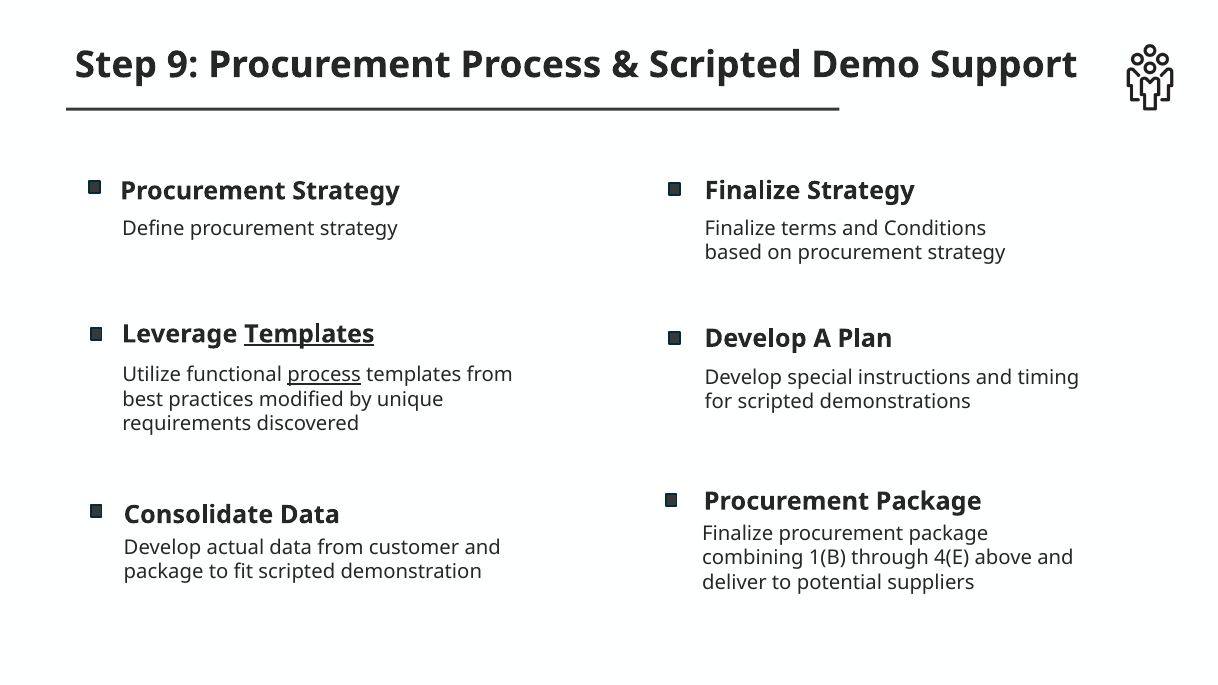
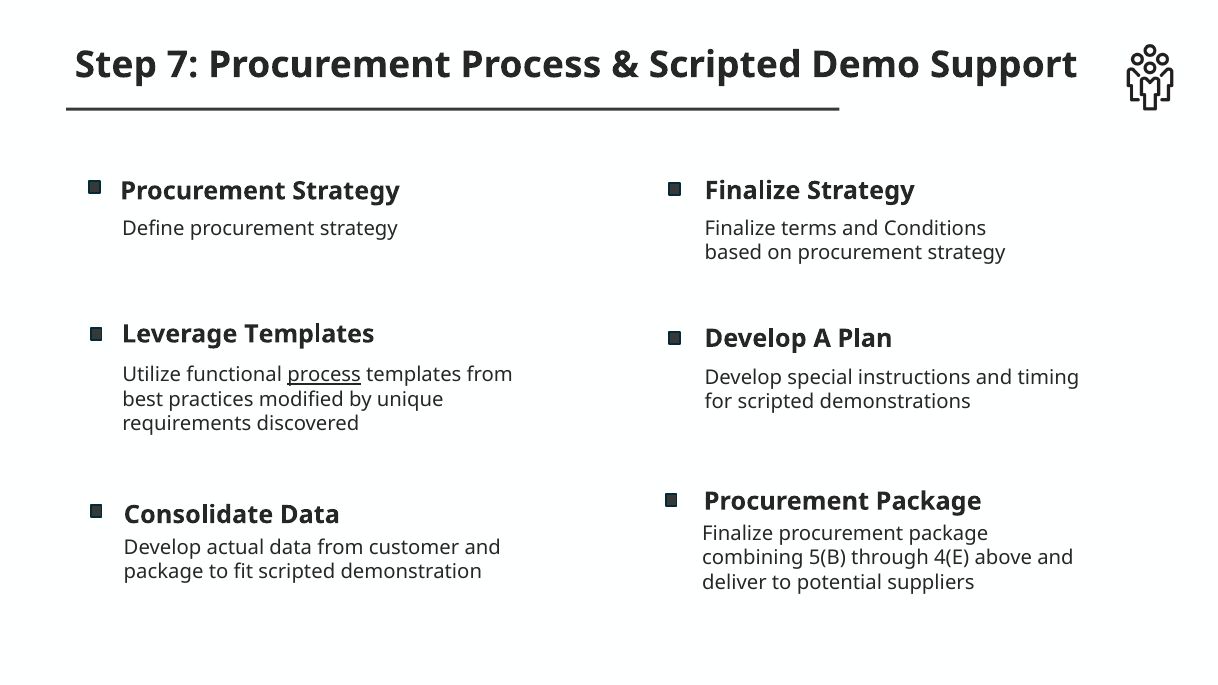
9: 9 -> 7 (183, 65)
Templates underline: present -> none (309, 334)
1(B: 1(B -> 5(B (827, 558)
